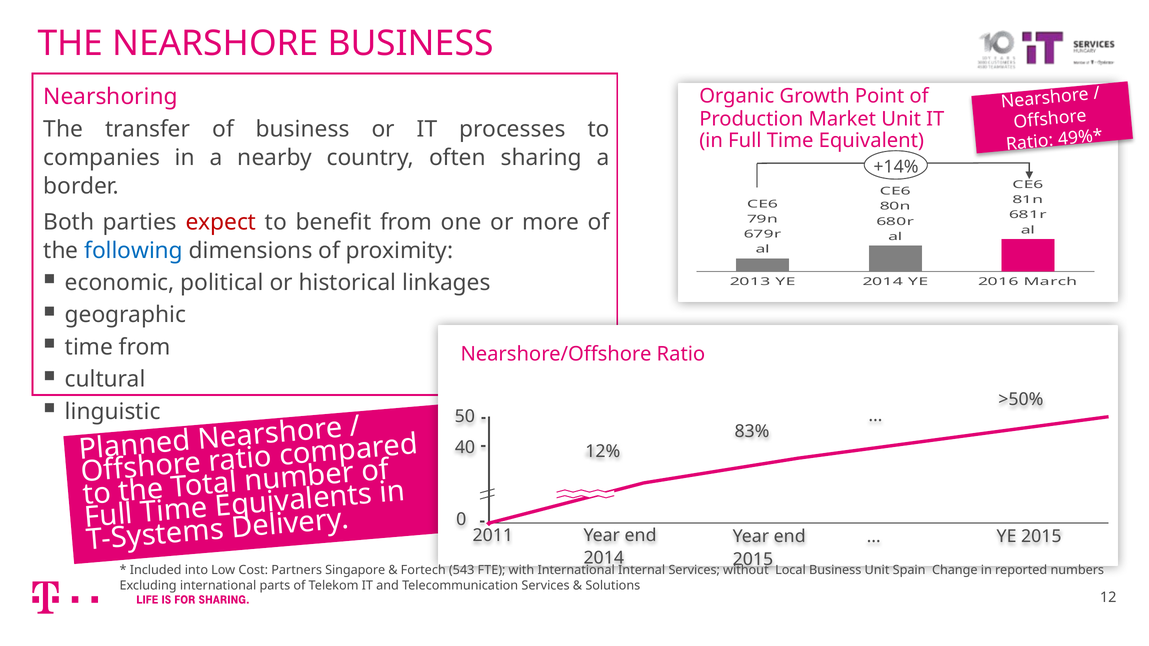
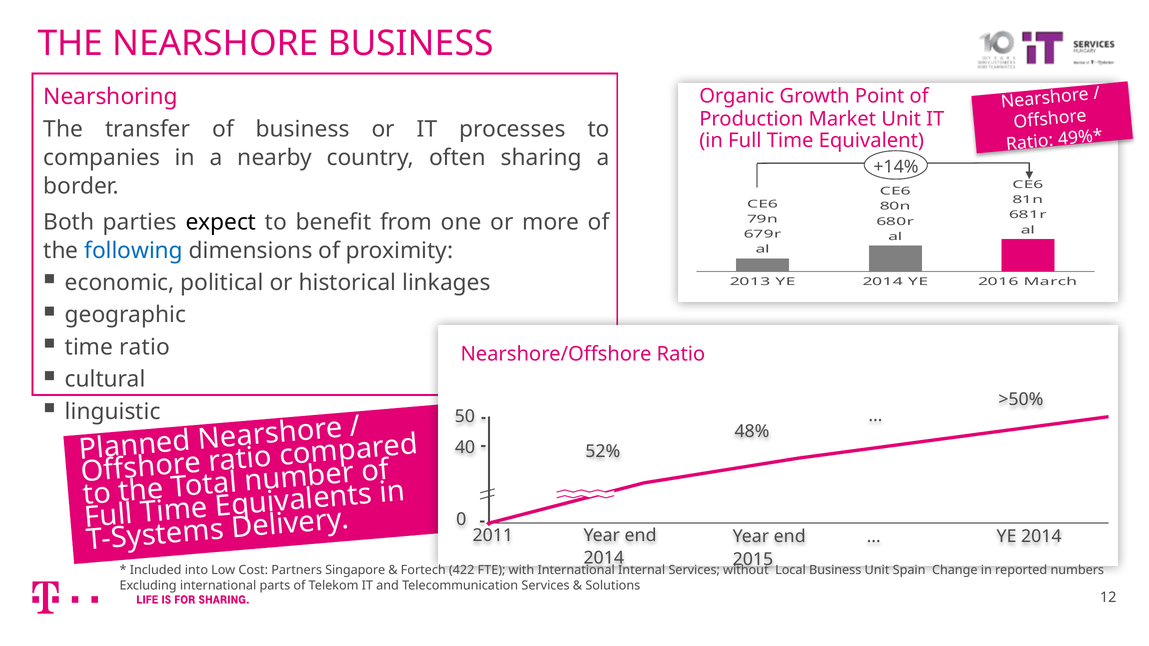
expect colour: red -> black (221, 222)
time from: from -> ratio (145, 347)
83%: 83% -> 48% (752, 432)
12%: 12% -> 52% (603, 451)
2015: 2015 -> 2014 (1041, 537)
543: 543 -> 422 (462, 570)
